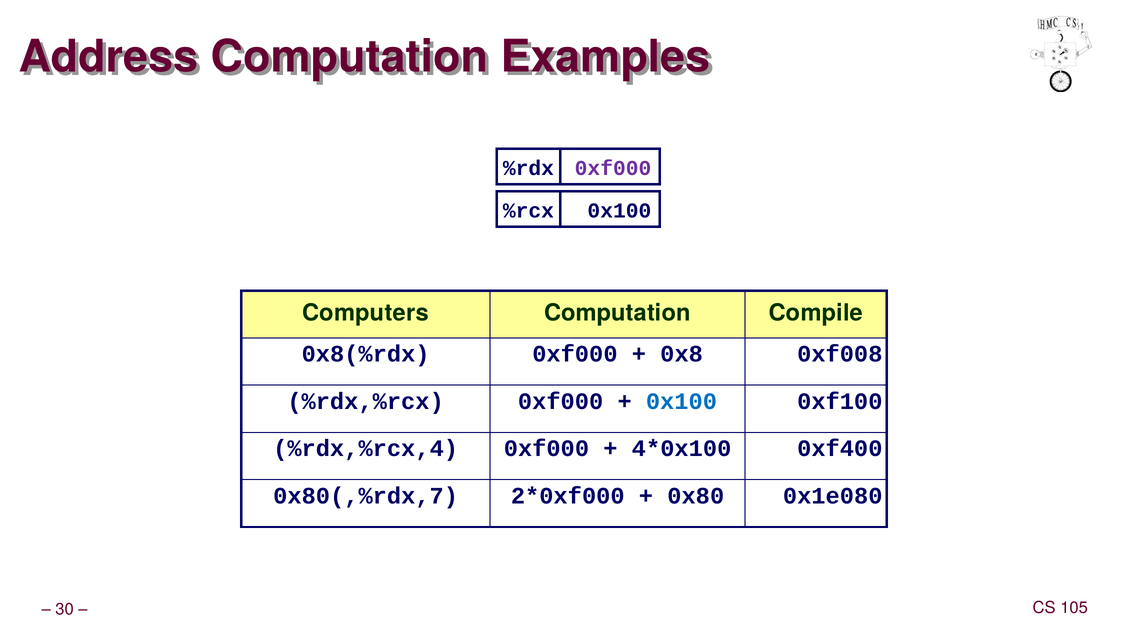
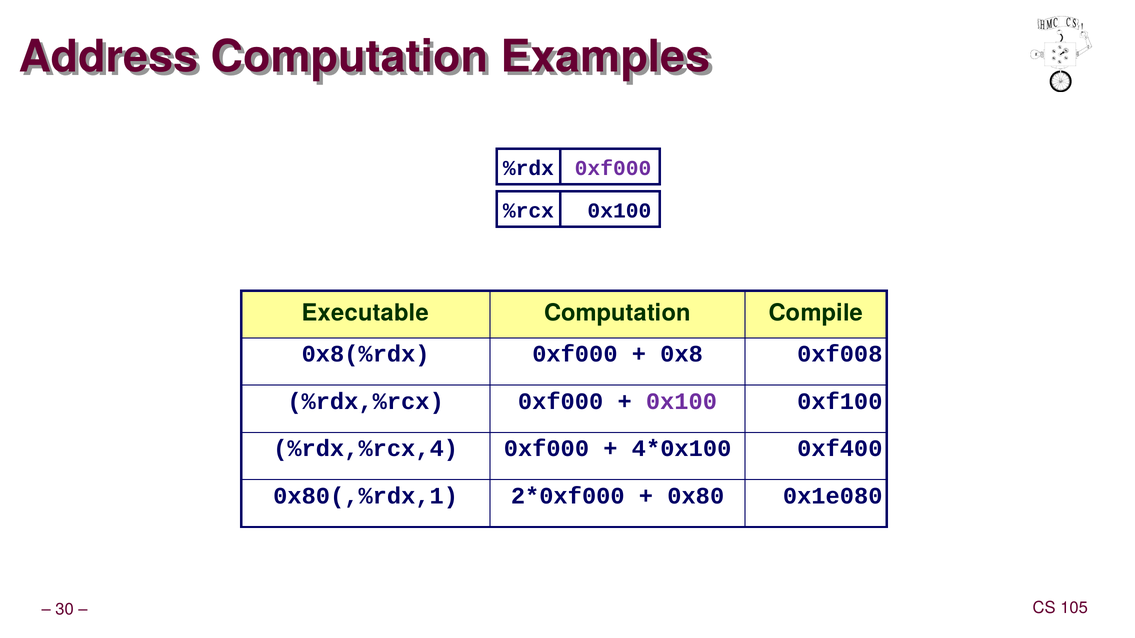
Computers: Computers -> Executable (365, 313)
0x100 colour: blue -> purple (681, 402)
0x80(,%rdx,7: 0x80(,%rdx,7 -> 0x80(,%rdx,1 (366, 496)
